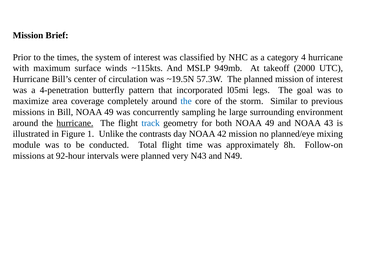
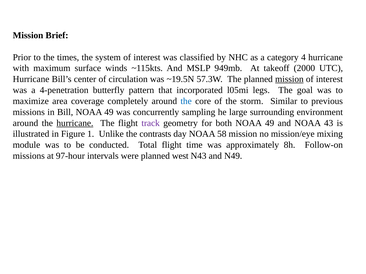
mission underline: none -> present (289, 79)
track colour: blue -> purple (151, 123)
42: 42 -> 58 (222, 134)
planned/eye: planned/eye -> mission/eye (293, 134)
92-hour: 92-hour -> 97-hour (70, 156)
very: very -> west (180, 156)
